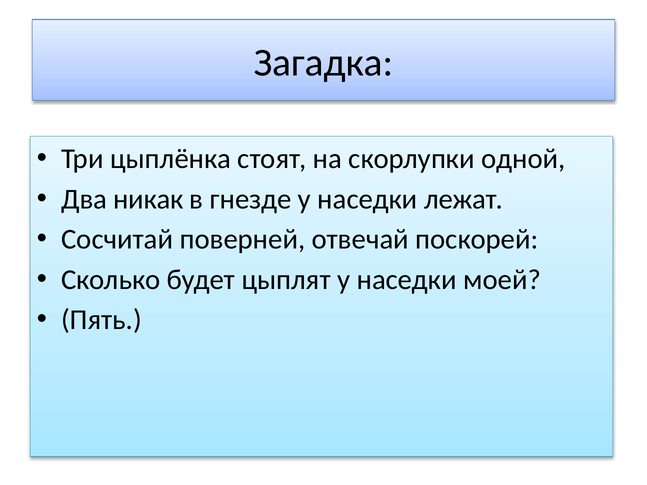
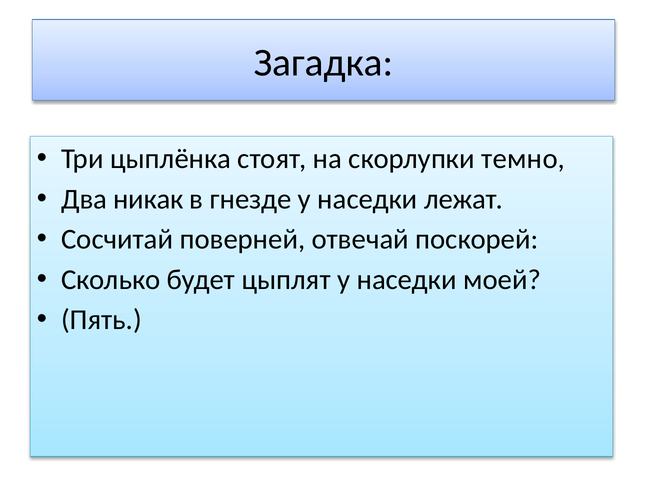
одной: одной -> темно (523, 159)
